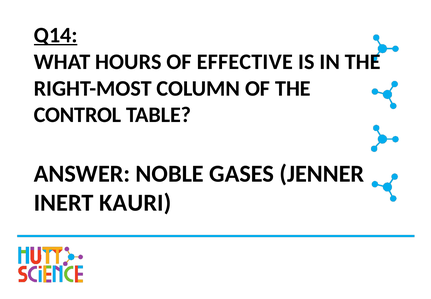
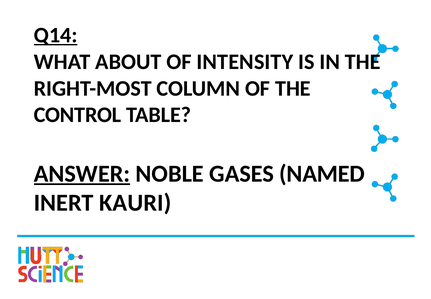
HOURS: HOURS -> ABOUT (128, 62)
EFFECTIVE: EFFECTIVE -> INTENSITY (245, 62)
ANSWER underline: none -> present (82, 173)
JENNER: JENNER -> NAMED (322, 173)
